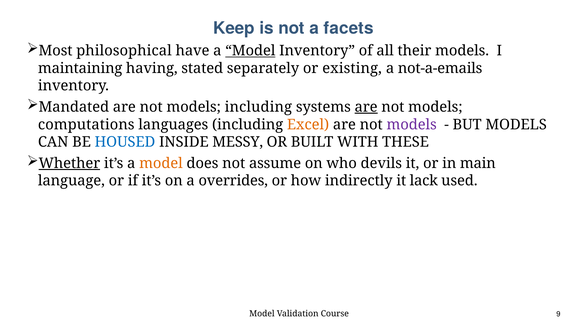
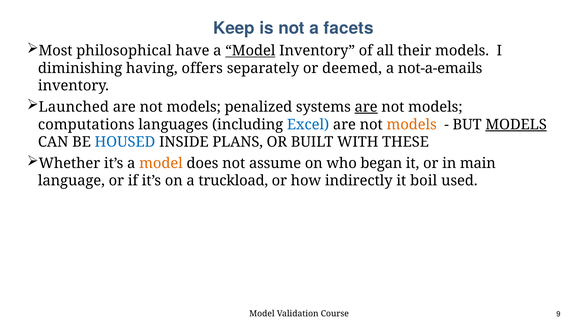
maintaining: maintaining -> diminishing (80, 68)
stated: stated -> offers (202, 68)
existing: existing -> deemed (352, 68)
Mandated: Mandated -> Launched (74, 107)
models including: including -> penalized (258, 107)
Excel colour: orange -> blue (308, 125)
models colour: purple -> orange (412, 125)
MODELS underline: none -> present (516, 125)
MESSY: MESSY -> PLANS (238, 142)
Whether underline: present -> none (69, 163)
devils: devils -> began (381, 163)
overrides: overrides -> truckload (233, 181)
lack: lack -> boil (424, 181)
